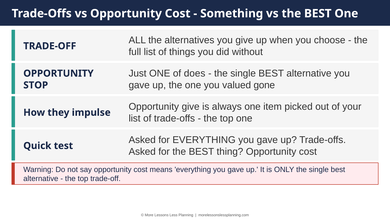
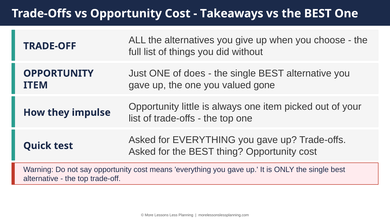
Something: Something -> Takeaways (232, 13)
STOP: STOP -> ITEM (36, 85)
Opportunity give: give -> little (191, 106)
